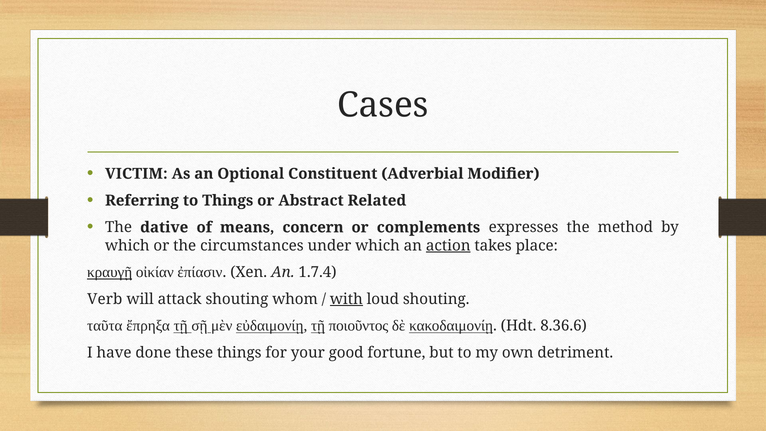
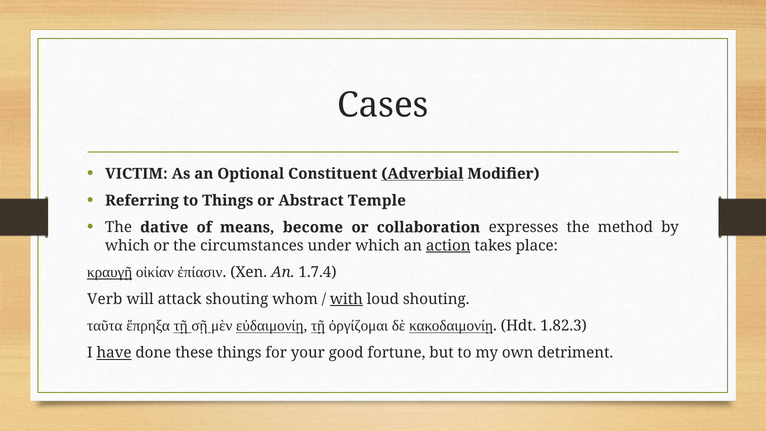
Adverbial underline: none -> present (422, 174)
Related: Related -> Temple (377, 200)
concern: concern -> become (313, 227)
complements: complements -> collaboration (429, 227)
ποιοῦντος: ποιοῦντος -> ὀργίζομαι (358, 326)
8.36.6: 8.36.6 -> 1.82.3 (564, 326)
have underline: none -> present (114, 353)
